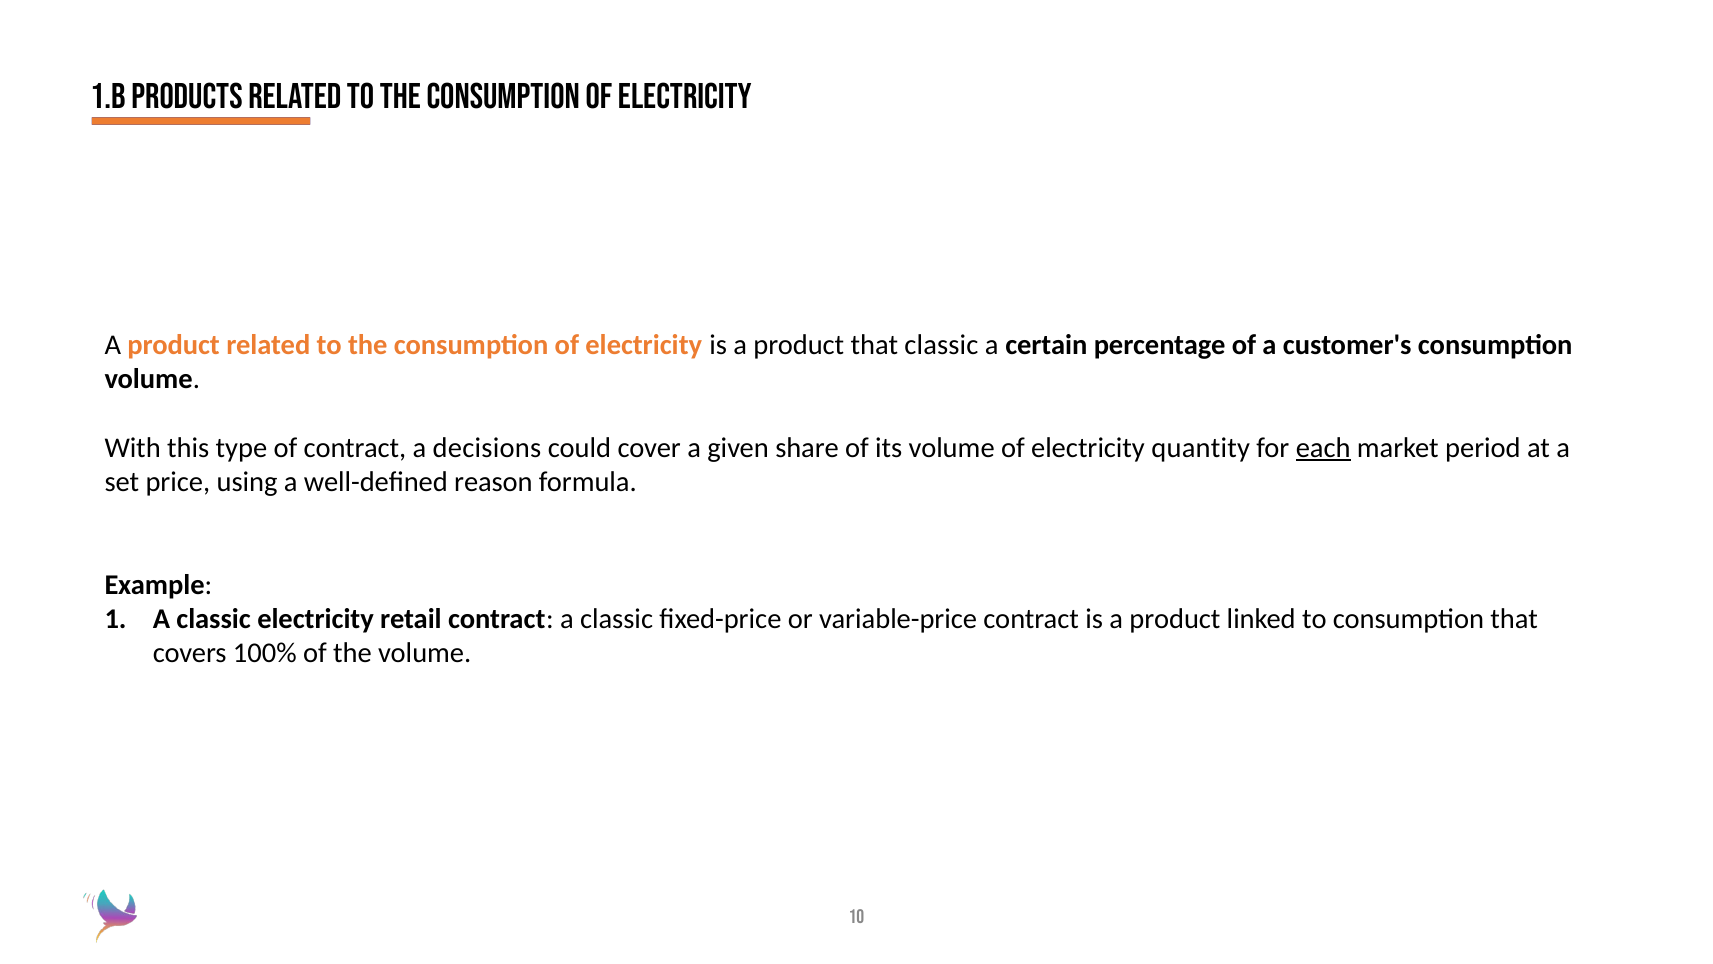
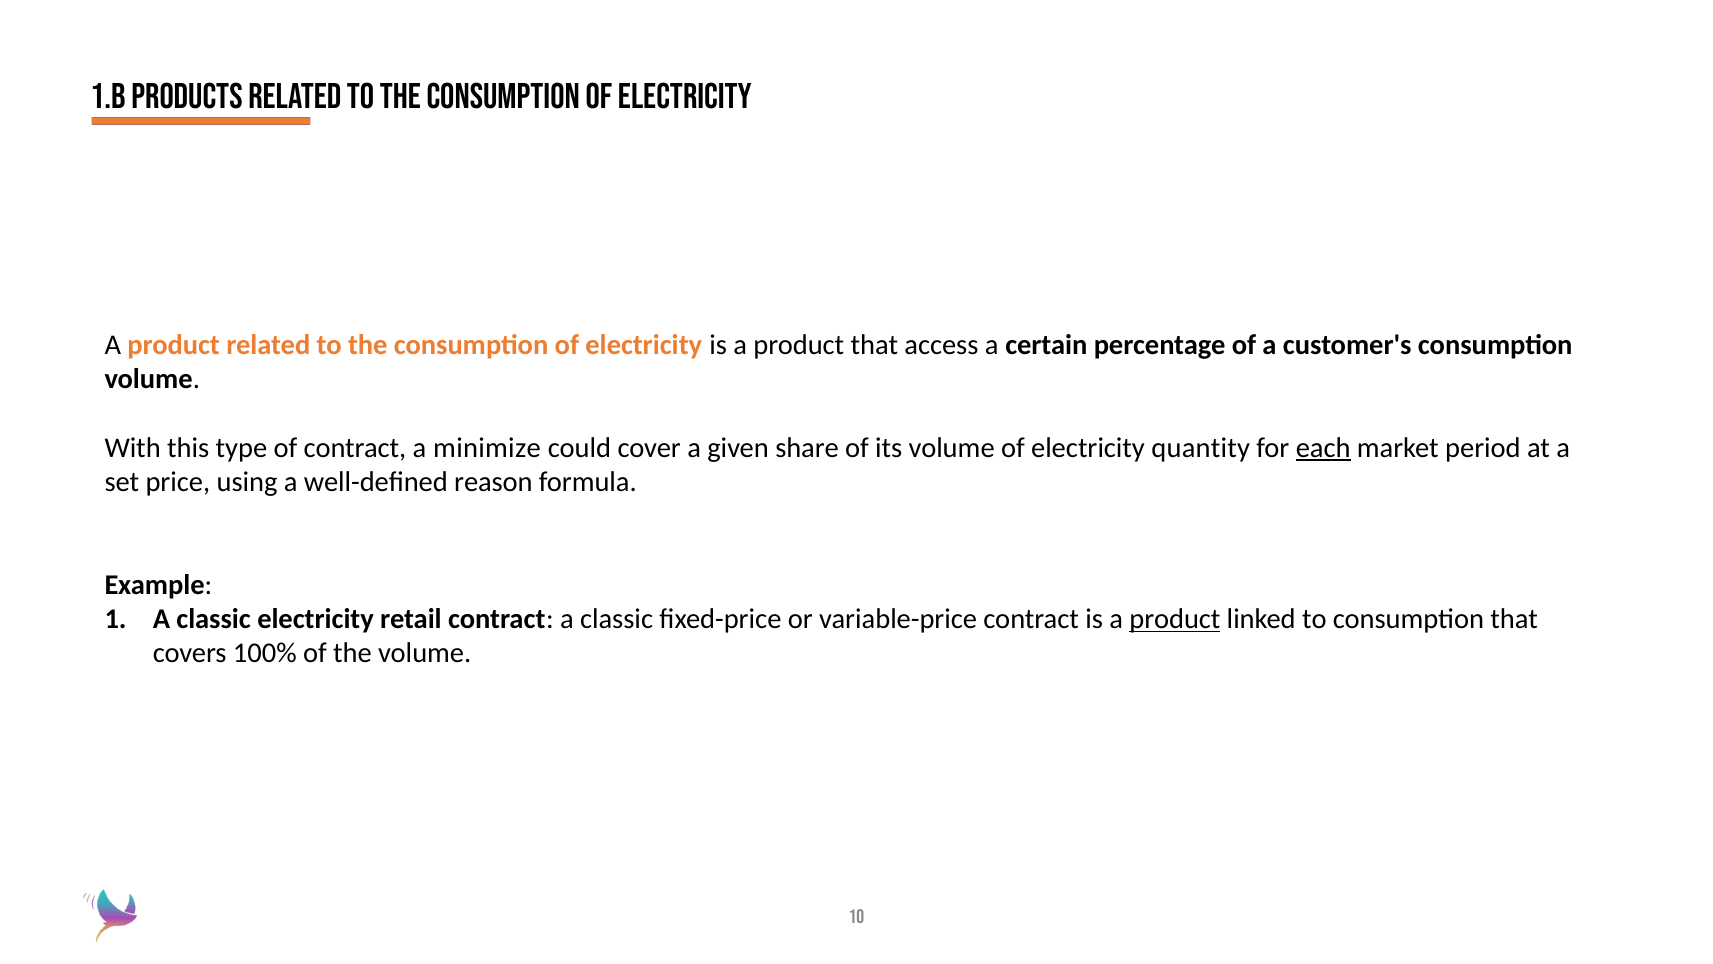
that classic: classic -> access (941, 345)
decisions: decisions -> minimize (487, 448)
product underline: none -> present (1175, 619)
